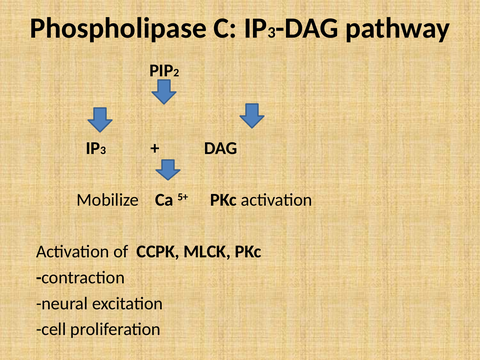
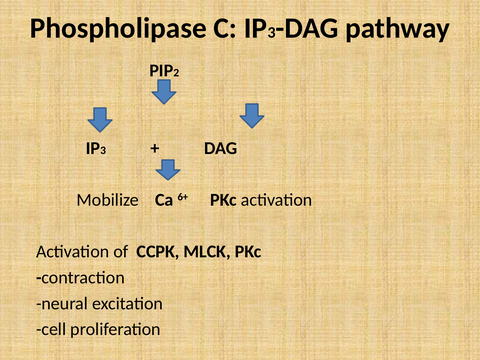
5+: 5+ -> 6+ (183, 197)
